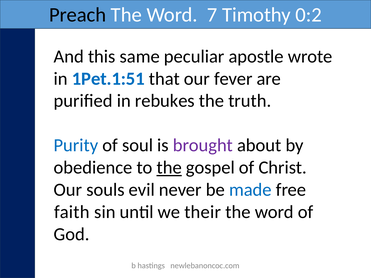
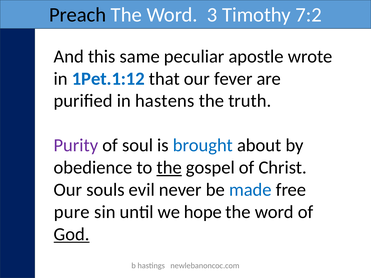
7: 7 -> 3 (212, 15)
0:2: 0:2 -> 7:2 (309, 15)
1Pet.1:51: 1Pet.1:51 -> 1Pet.1:12 (108, 79)
rebukes: rebukes -> hastens (165, 101)
Purity colour: blue -> purple (76, 145)
brought colour: purple -> blue (203, 145)
faith: faith -> pure (72, 212)
their: their -> hope (203, 212)
God underline: none -> present (72, 235)
